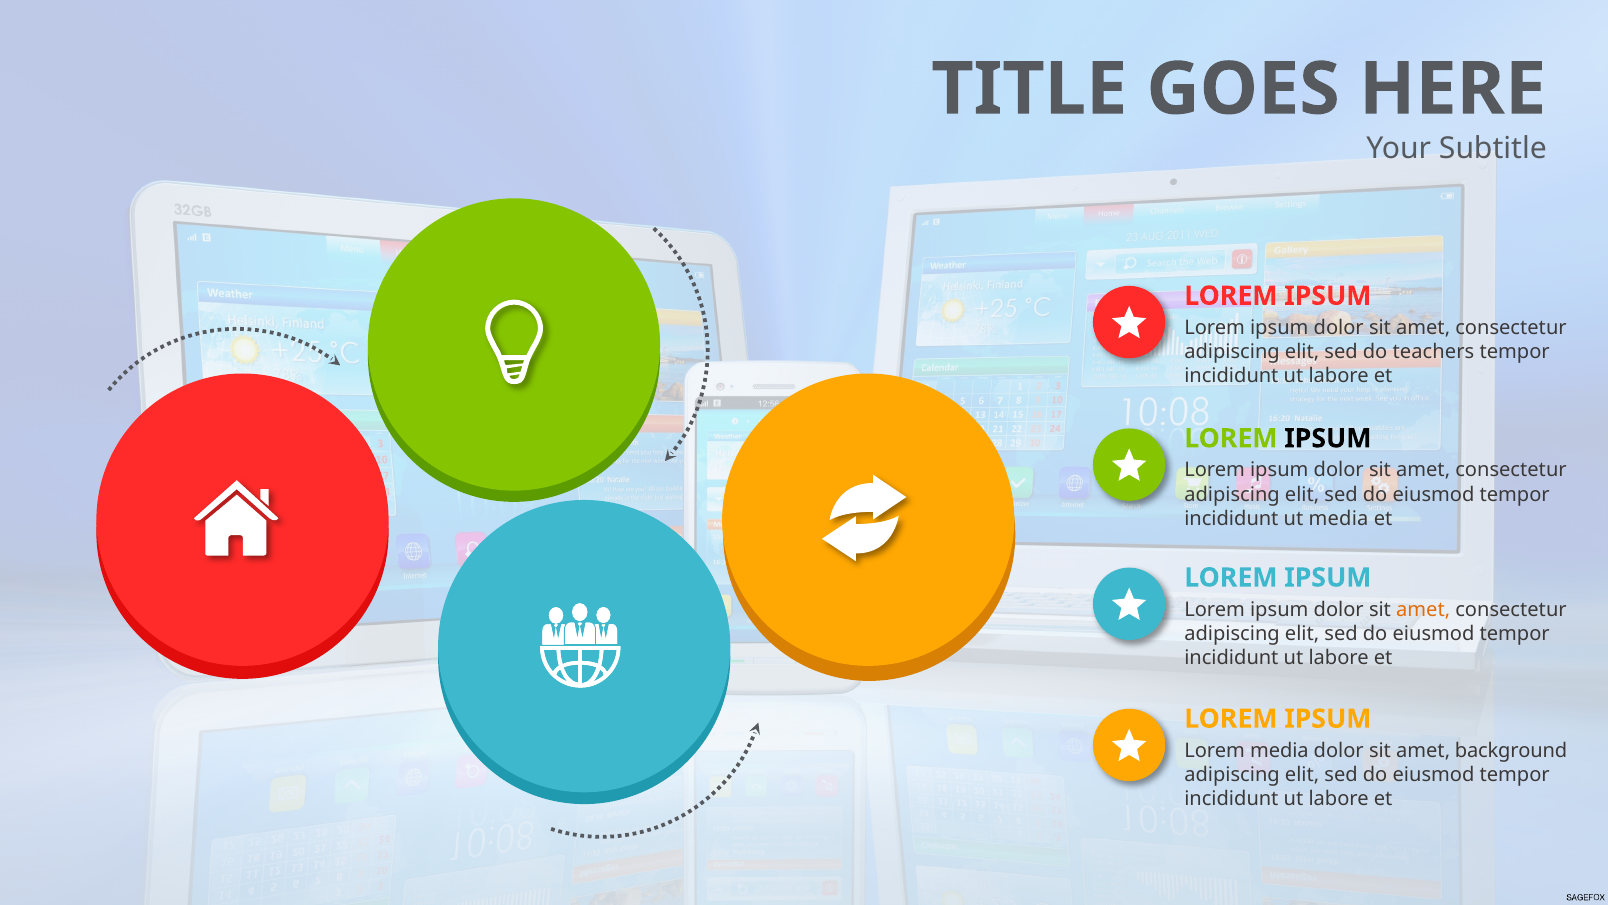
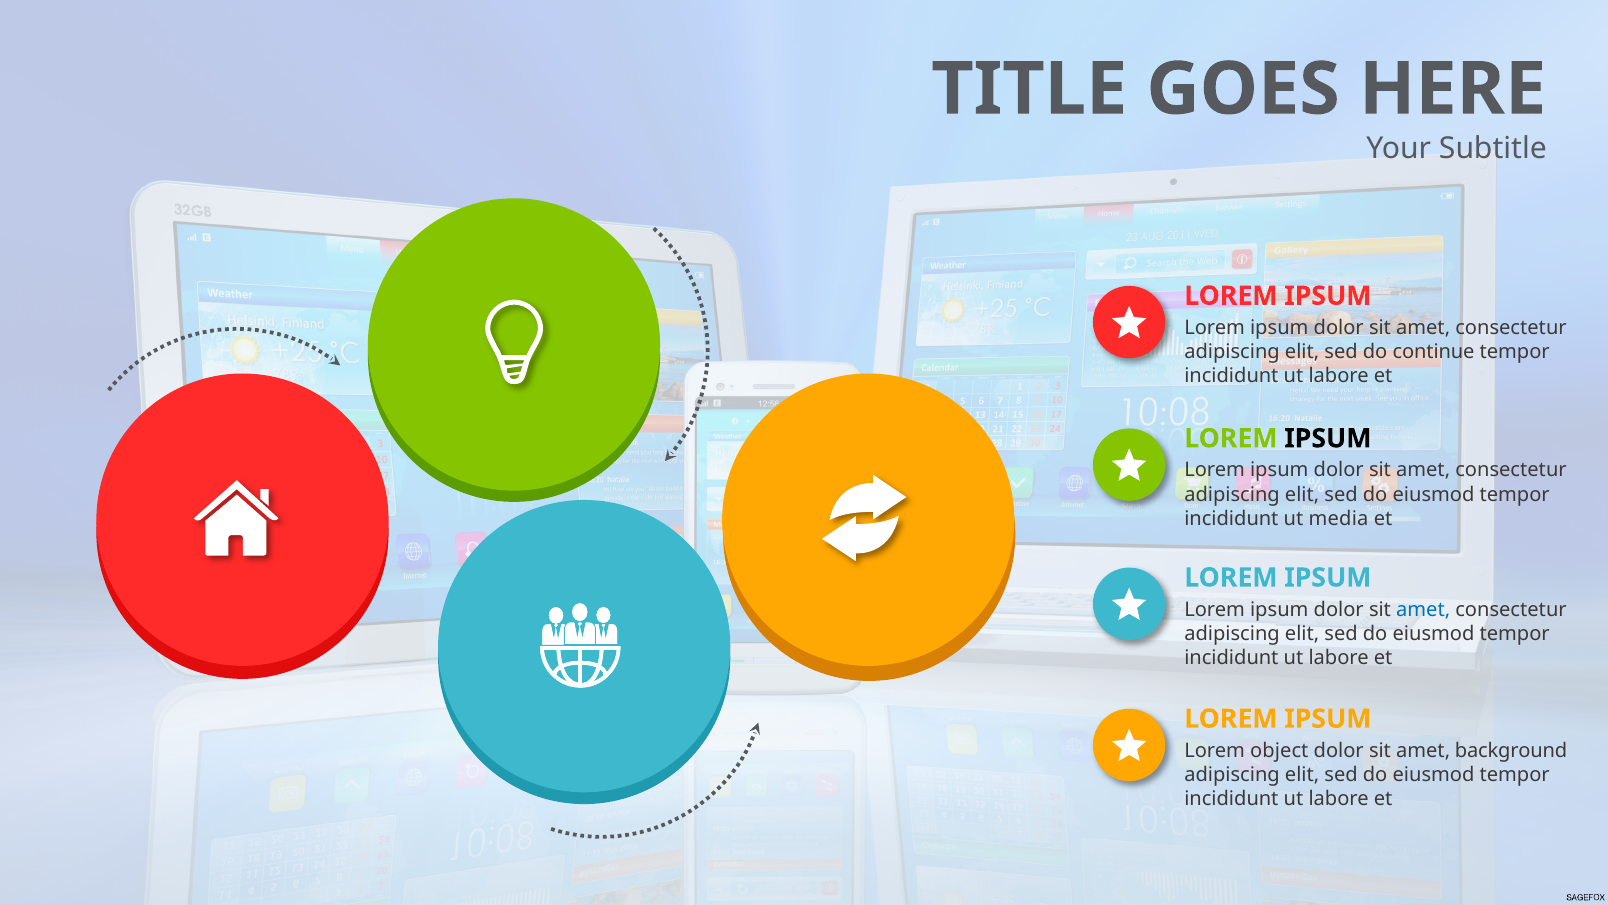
teachers: teachers -> continue (1434, 352)
amet colour: orange -> blue (1423, 609)
Lorem media: media -> object (1279, 750)
